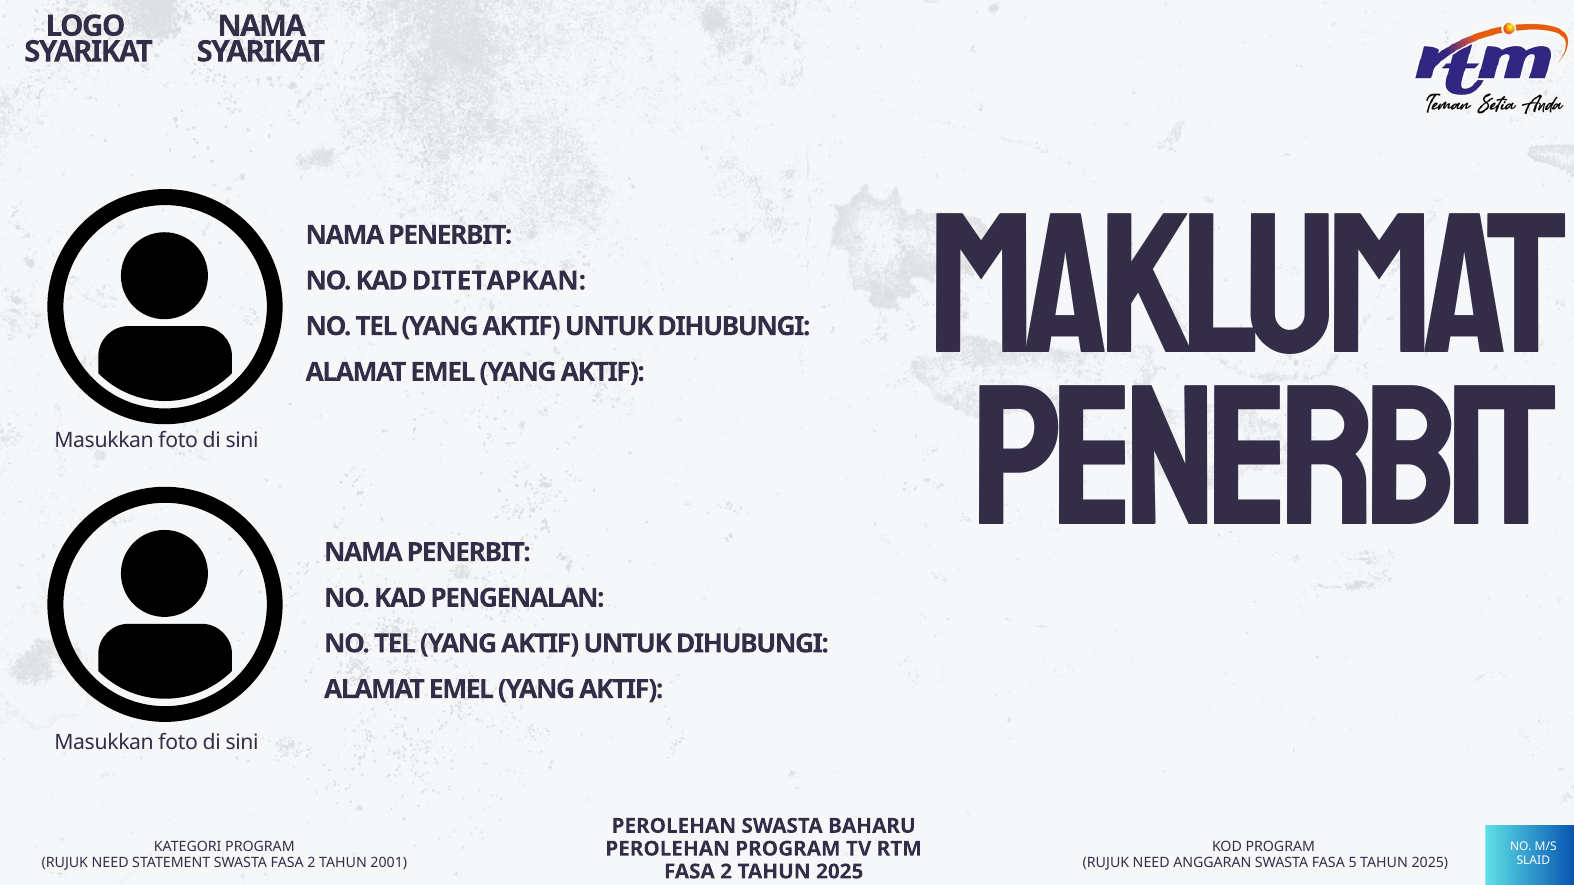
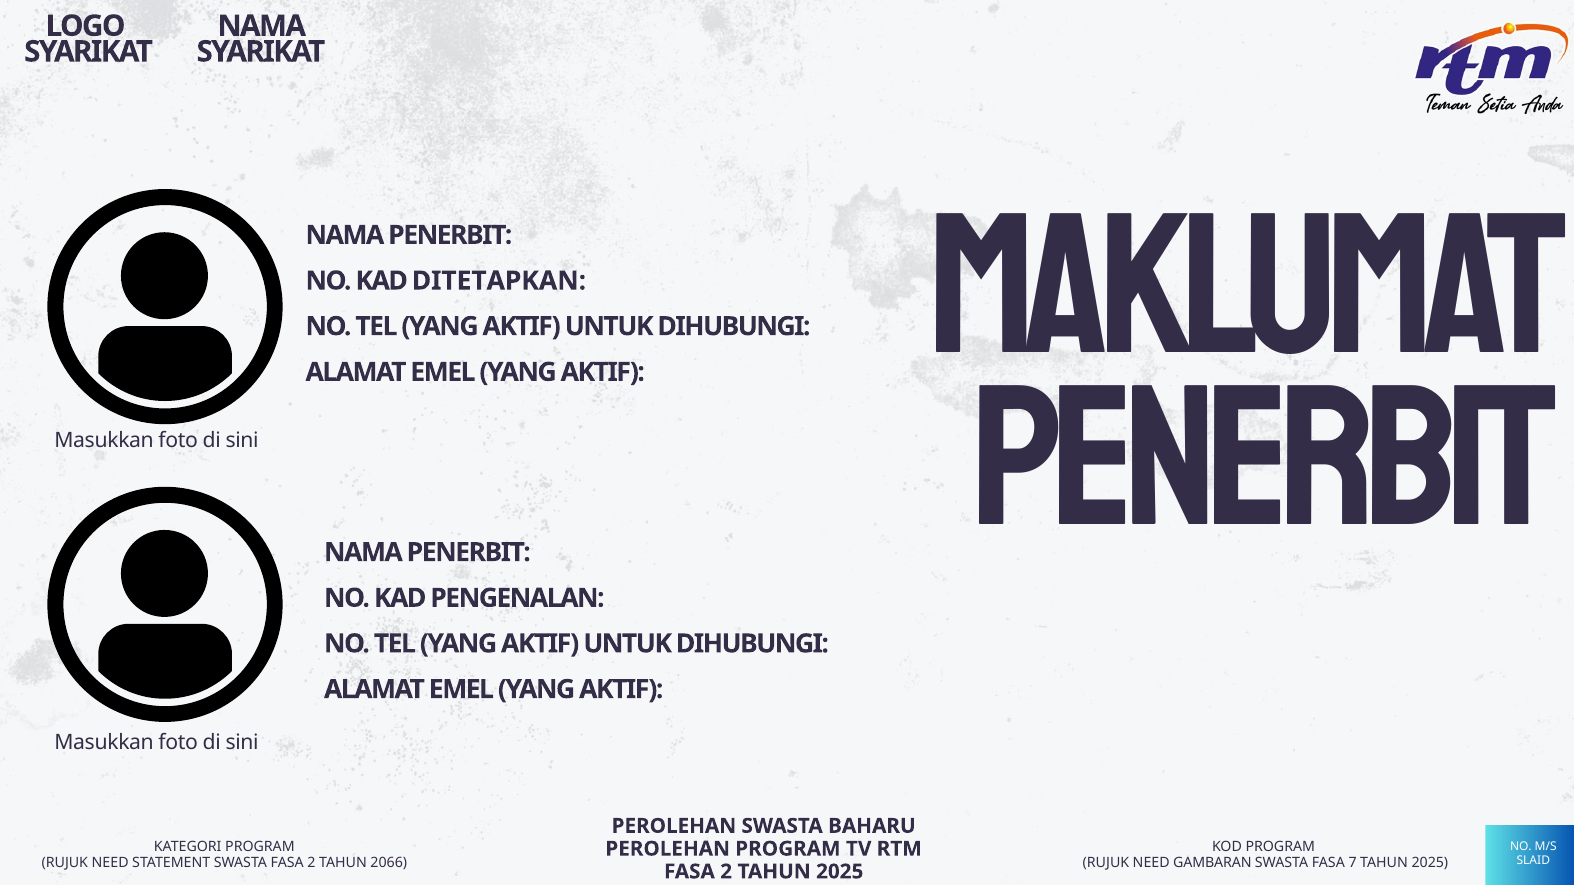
2001: 2001 -> 2066 (389, 863)
ANGGARAN: ANGGARAN -> GAMBARAN (1212, 863)
5: 5 -> 7 (1353, 863)
